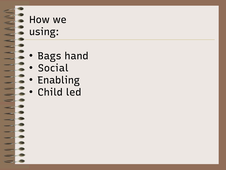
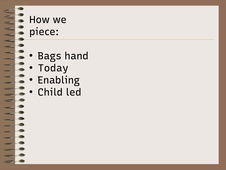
using: using -> piece (44, 32)
Social: Social -> Today (53, 68)
